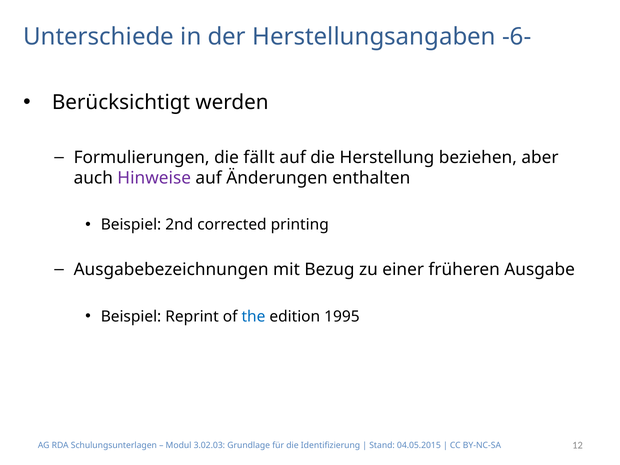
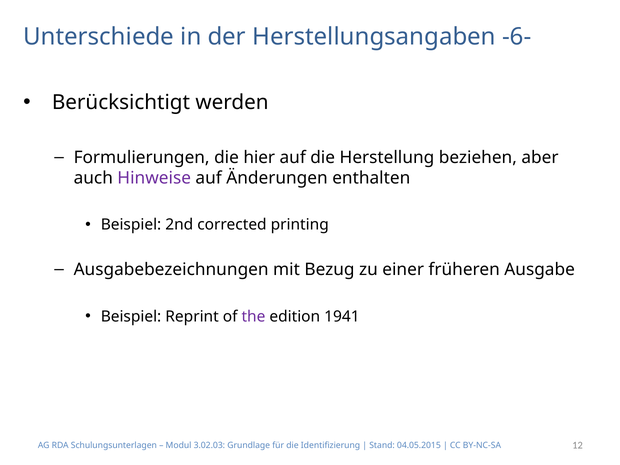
fällt: fällt -> hier (259, 157)
the colour: blue -> purple (253, 317)
1995: 1995 -> 1941 (342, 317)
